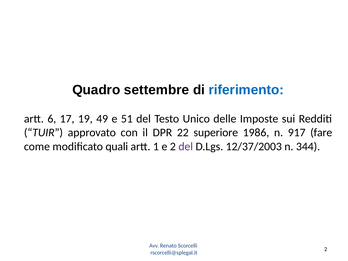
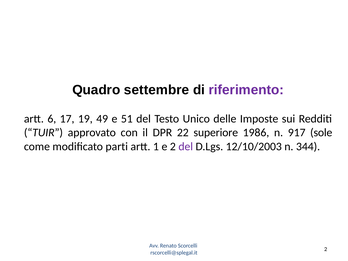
riferimento colour: blue -> purple (246, 90)
fare: fare -> sole (321, 133)
quali: quali -> parti (117, 147)
12/37/2003: 12/37/2003 -> 12/10/2003 (254, 147)
